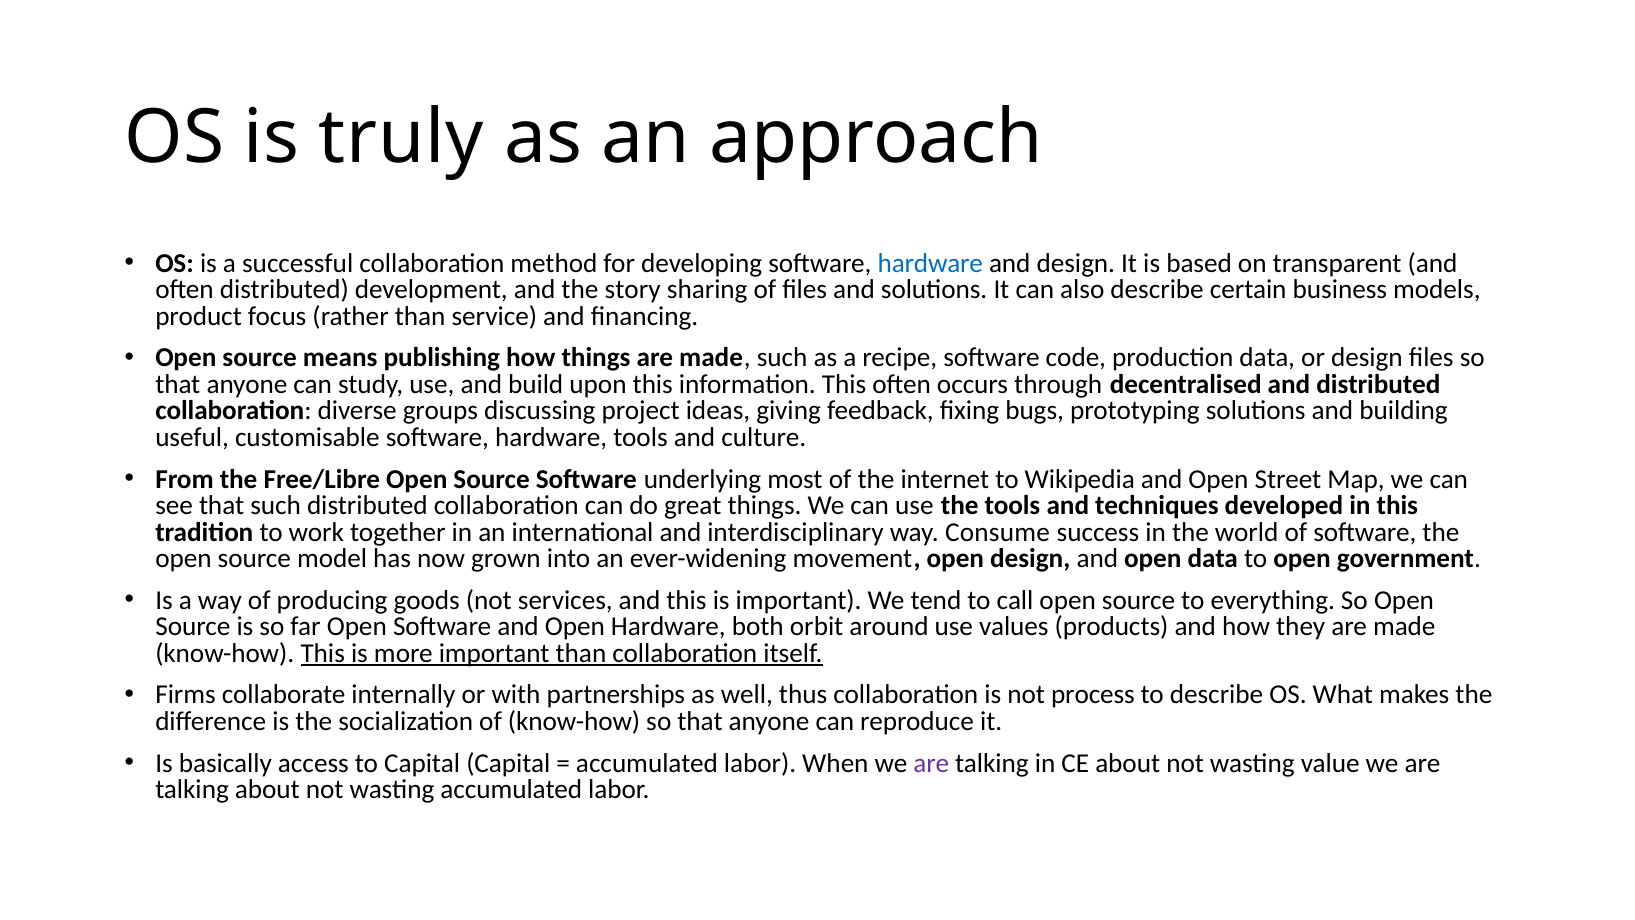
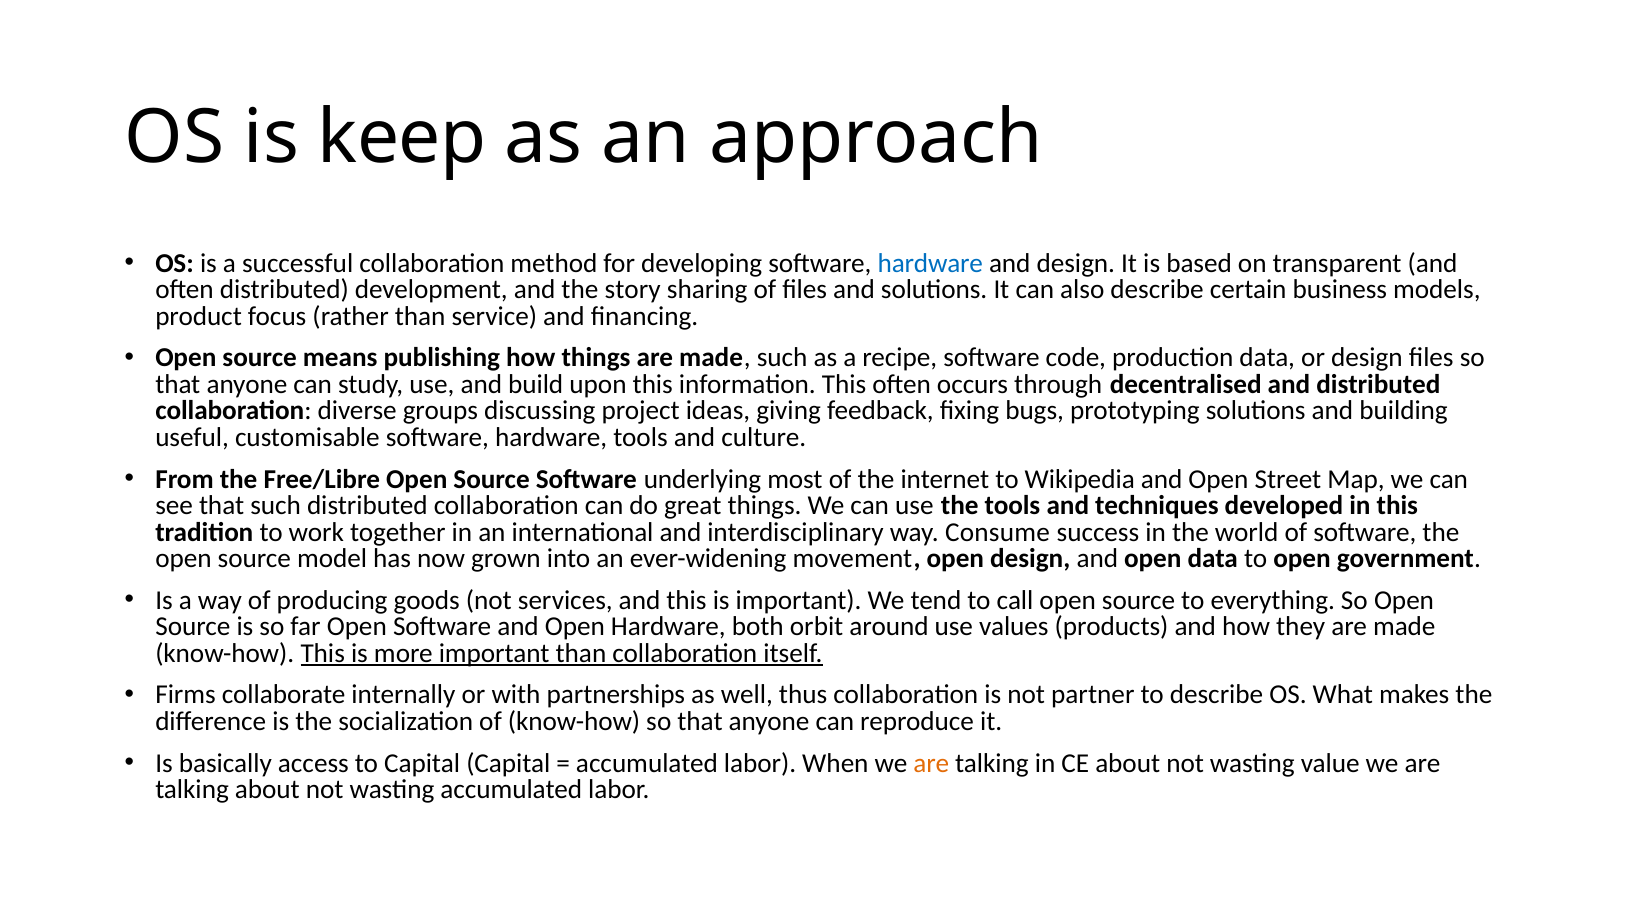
truly: truly -> keep (402, 137)
process: process -> partner (1093, 695)
are colour: purple -> orange (931, 763)
